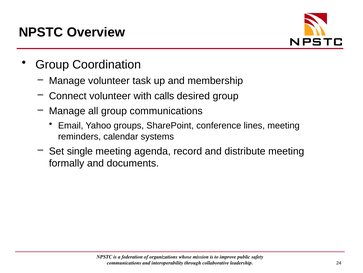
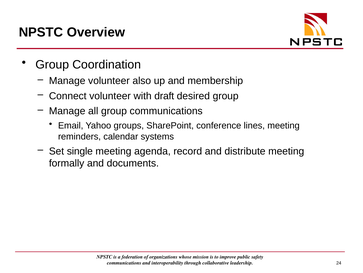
task: task -> also (142, 81)
calls: calls -> draft (164, 96)
